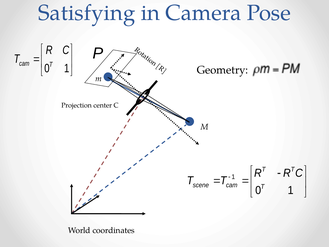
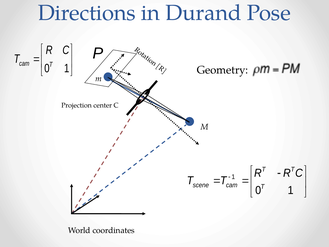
Satisfying: Satisfying -> Directions (87, 13)
Camera: Camera -> Durand (203, 13)
